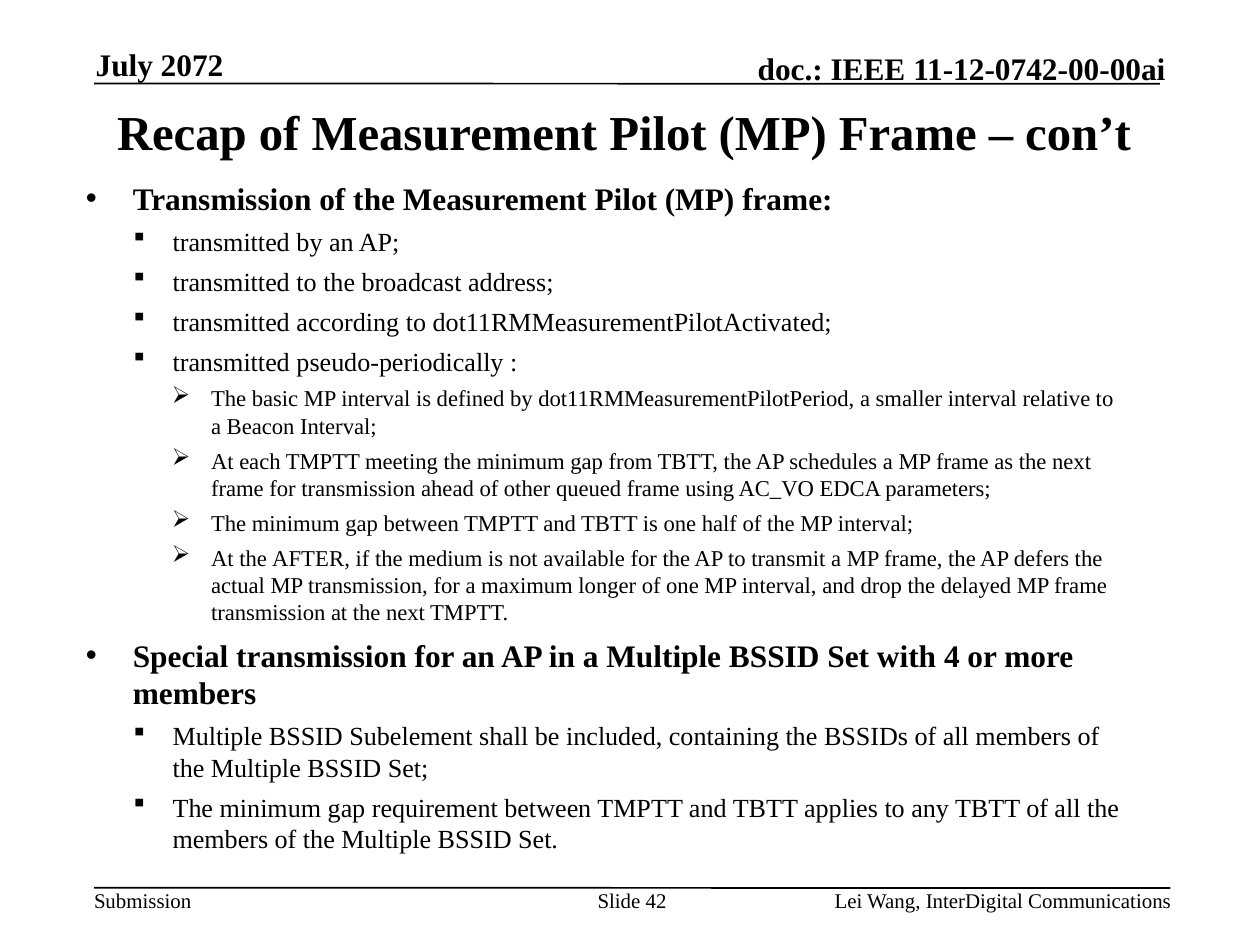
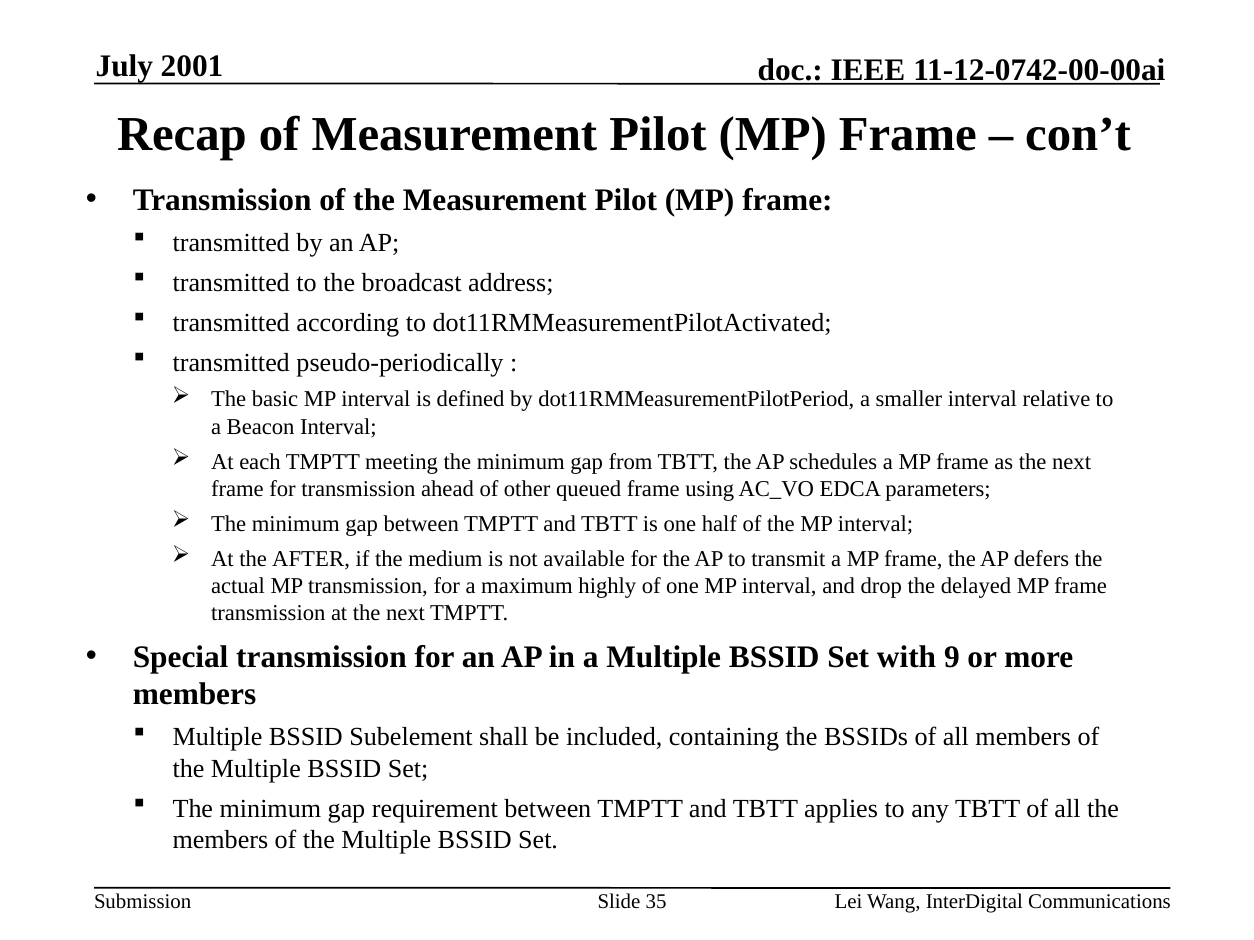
2072: 2072 -> 2001 (192, 66)
longer: longer -> highly (607, 586)
4: 4 -> 9 (952, 657)
42: 42 -> 35 (656, 902)
